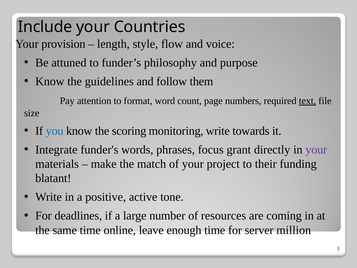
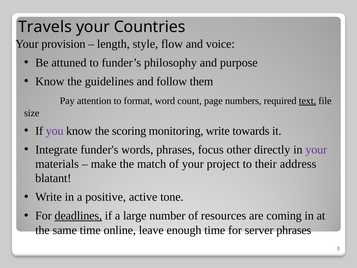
Include: Include -> Travels (45, 27)
you colour: blue -> purple (55, 131)
grant: grant -> other (239, 150)
funding: funding -> address (298, 164)
deadlines underline: none -> present (78, 216)
server million: million -> phrases (294, 230)
